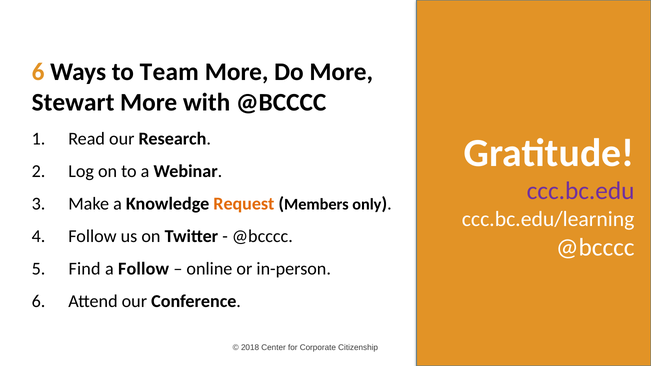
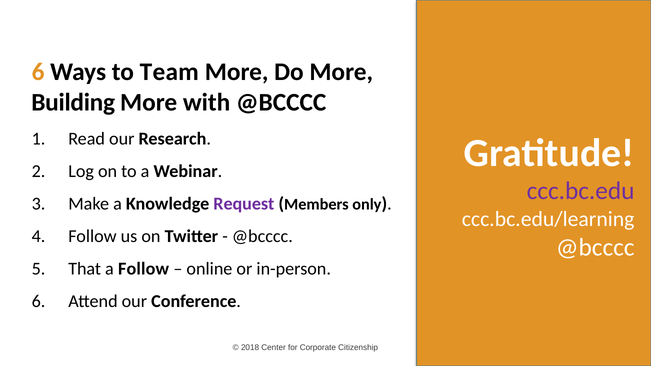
Stewart: Stewart -> Building (73, 102)
Request colour: orange -> purple (244, 204)
Find: Find -> That (85, 269)
